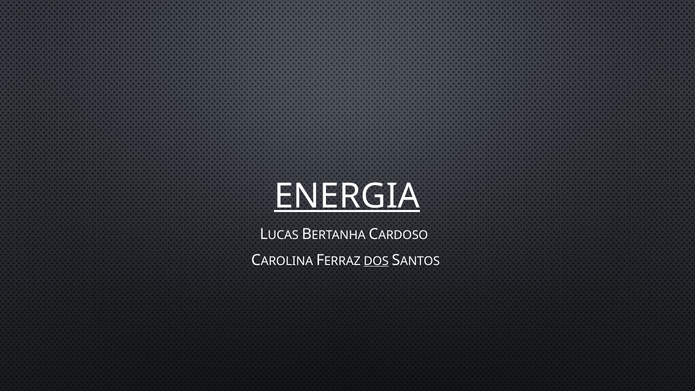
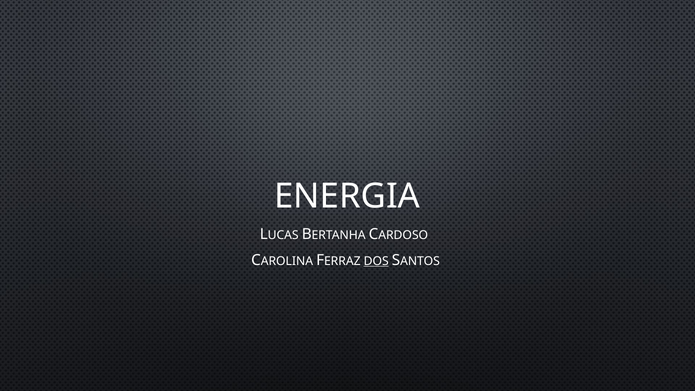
ENERGIA underline: present -> none (347, 196)
